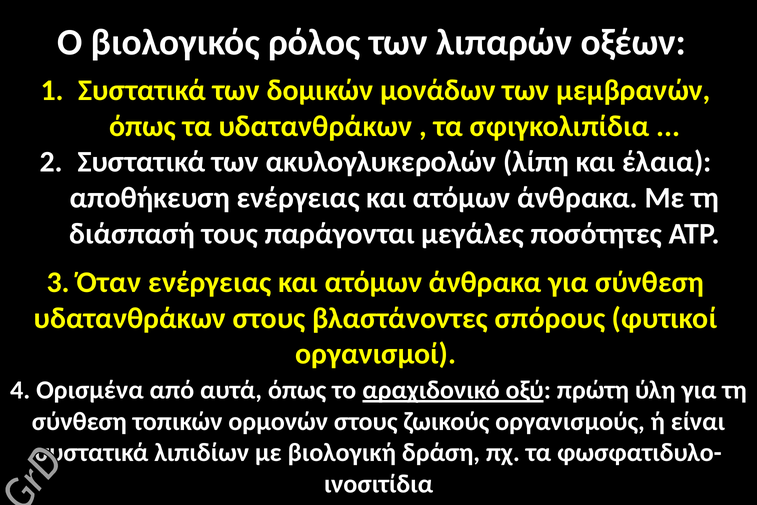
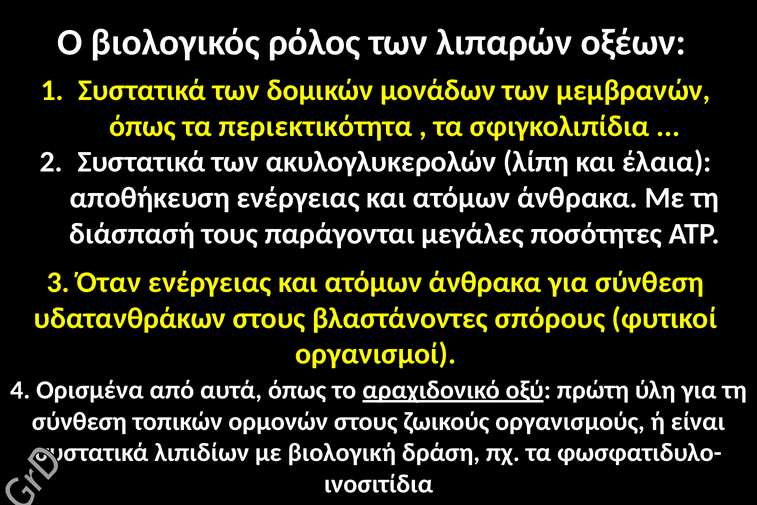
τα υδατανθράκων: υδατανθράκων -> περιεκτικότητα (315, 126)
